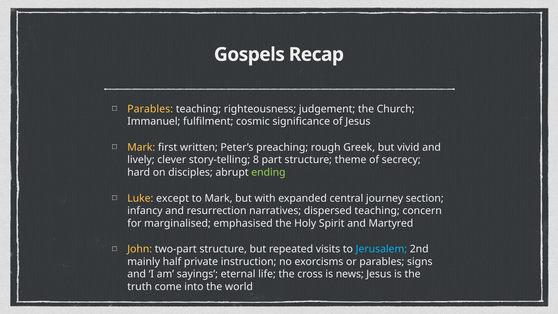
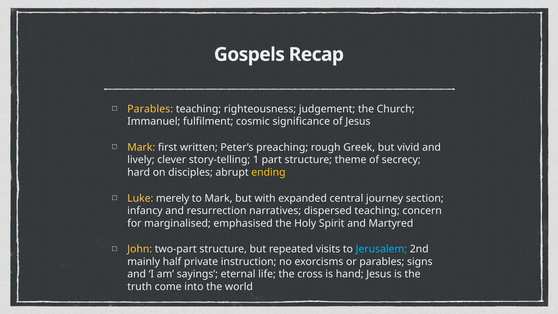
8: 8 -> 1 (256, 160)
ending colour: light green -> yellow (268, 172)
except: except -> merely (173, 198)
news: news -> hand (350, 274)
